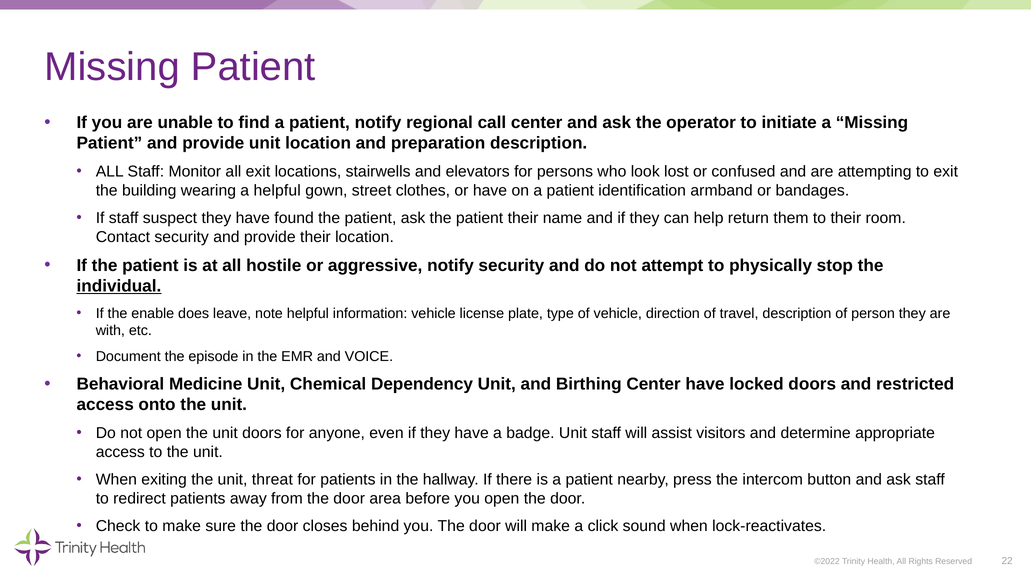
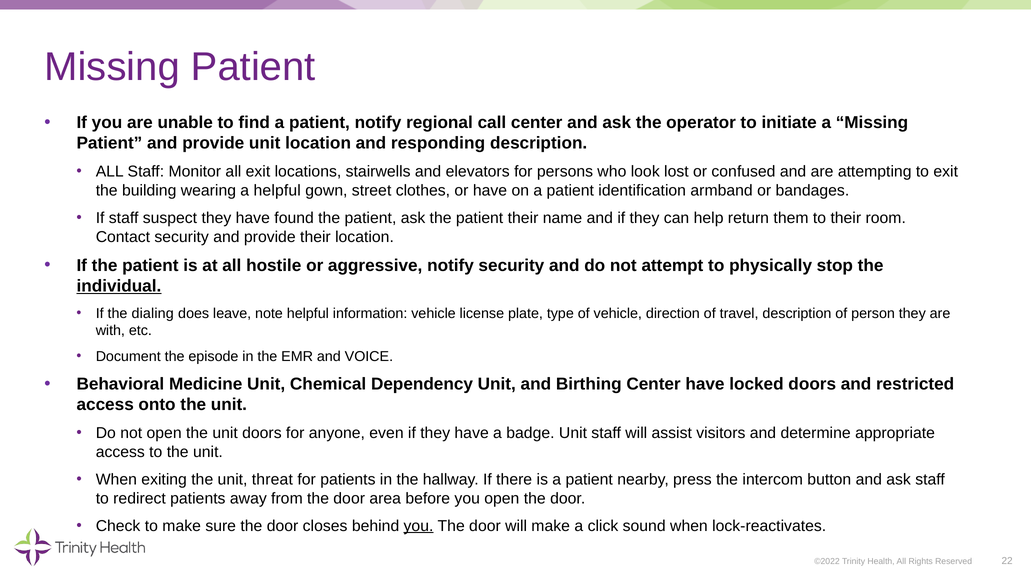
preparation: preparation -> responding (438, 143)
enable: enable -> dialing (153, 313)
you underline: none -> present (418, 526)
